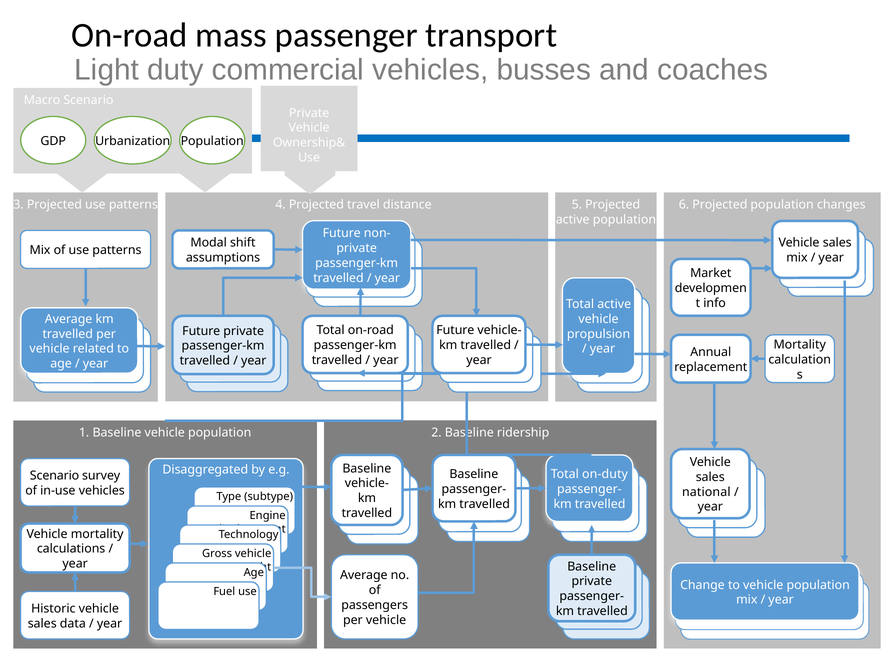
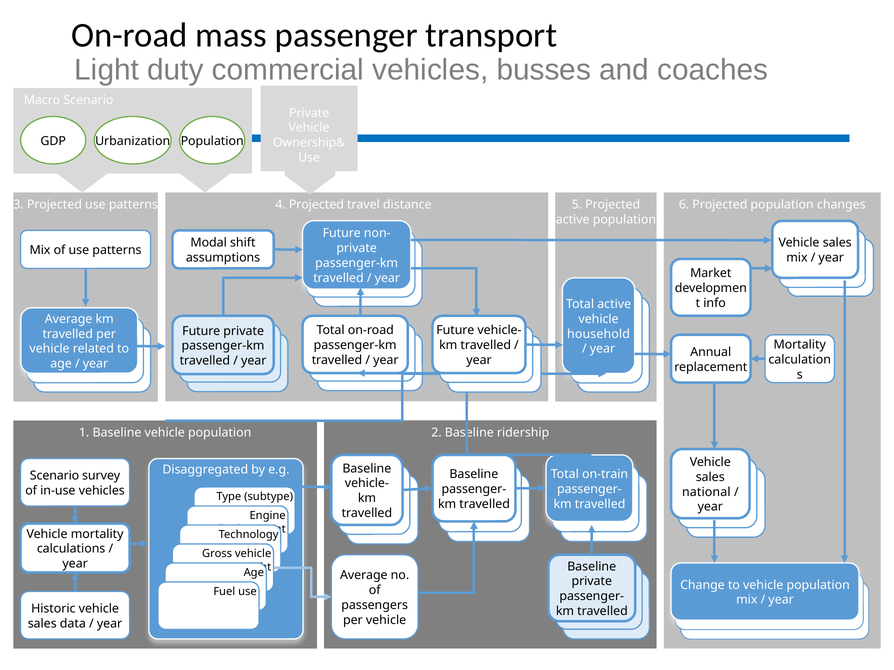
propulsion: propulsion -> household (599, 334)
on-duty: on-duty -> on-train (605, 474)
